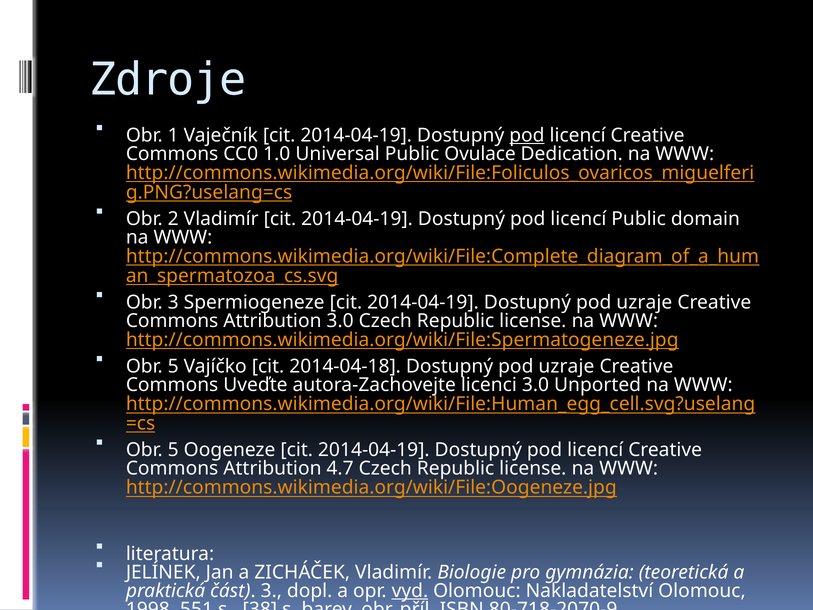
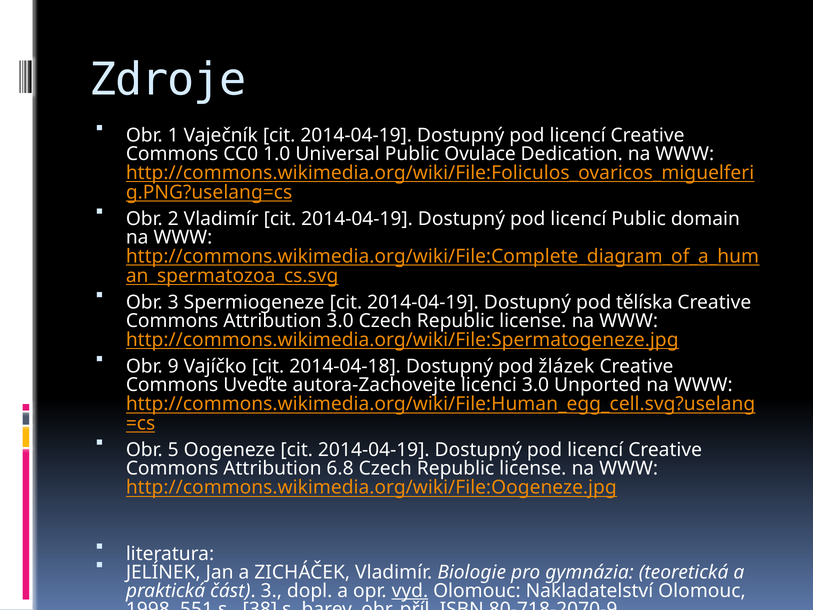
pod underline: present -> none (527, 135)
2014-04-19 Dostupný pod uzraje: uzraje -> tělíska (644, 302)
5: 5 -> 9 (173, 366)
2014-04-18 Dostupný pod uzraje: uzraje -> žlázek (566, 366)
4.7: 4.7 -> 6.8 (340, 468)
